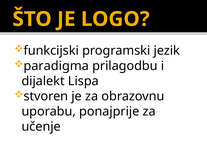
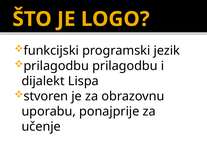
paradigma: paradigma -> prilagodbu (56, 66)
